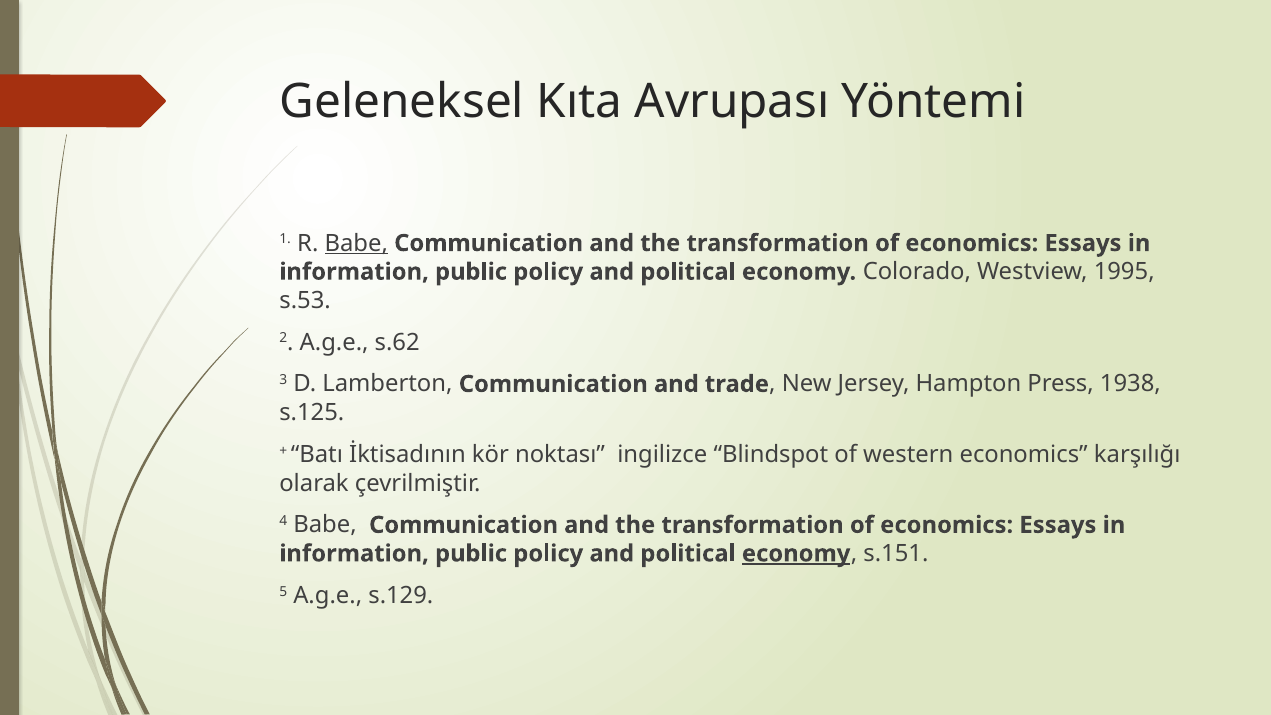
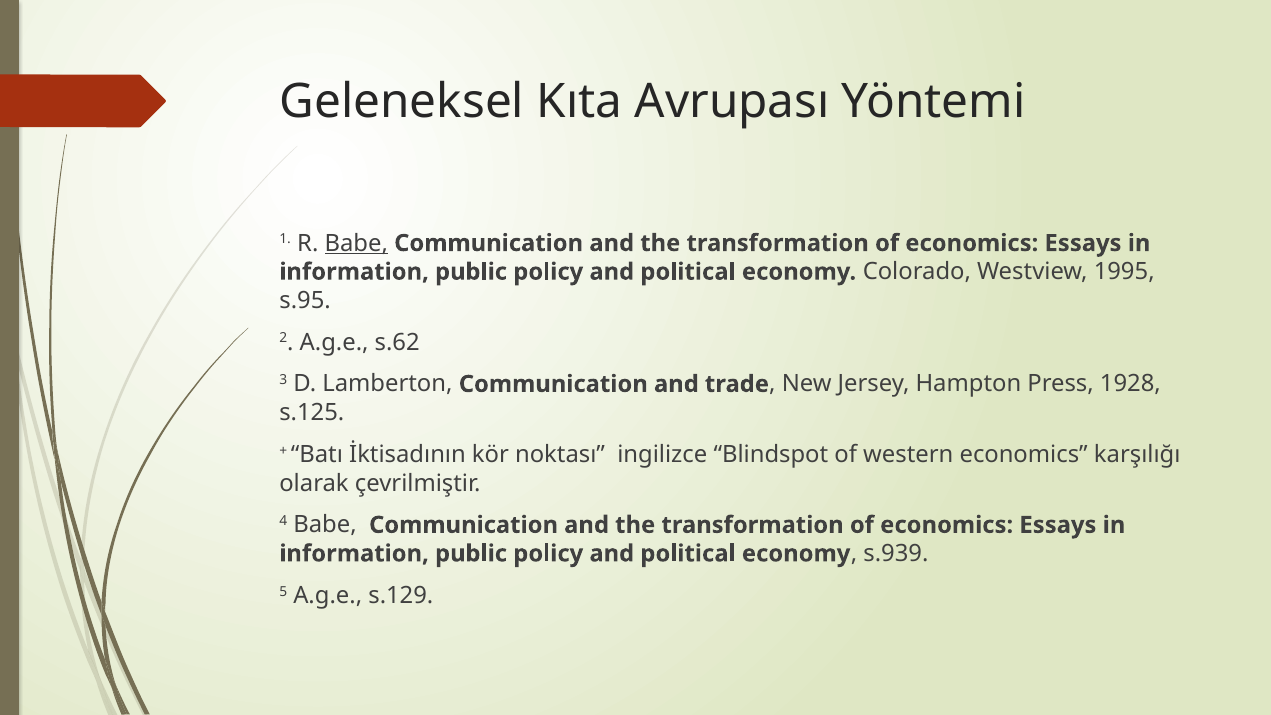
s.53: s.53 -> s.95 (305, 300)
1938: 1938 -> 1928 (1130, 384)
economy underline: present -> none (796, 554)
s.151: s.151 -> s.939 (896, 554)
